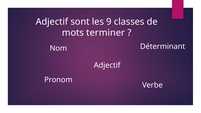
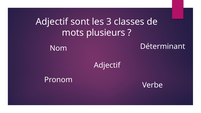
9: 9 -> 3 (109, 22)
terminer: terminer -> plusieurs (106, 33)
